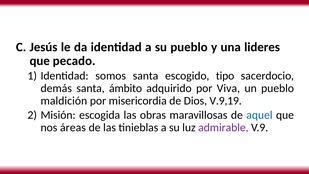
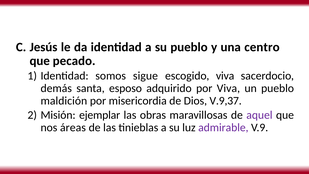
lideres: lideres -> centro (262, 47)
somos santa: santa -> sigue (145, 76)
escogido tipo: tipo -> viva (225, 76)
ámbito: ámbito -> esposo (126, 88)
V.9,19: V.9,19 -> V.9,37 (226, 101)
escogida: escogida -> ejemplar (100, 115)
aquel colour: blue -> purple (259, 115)
